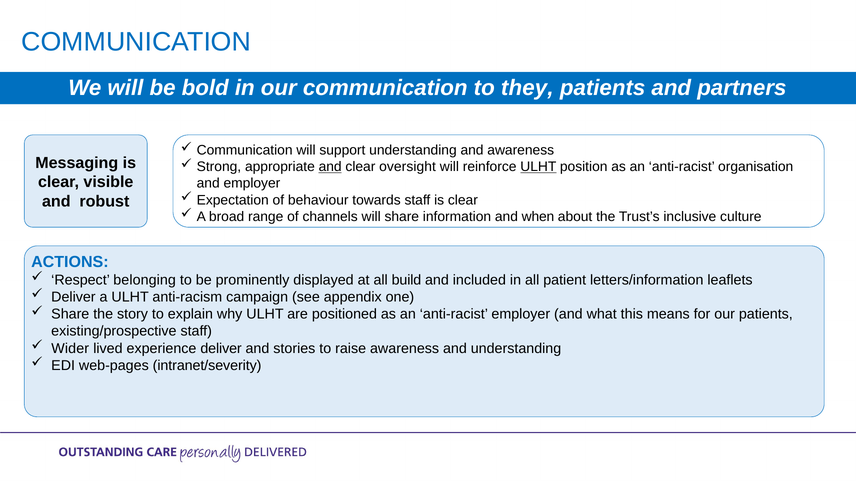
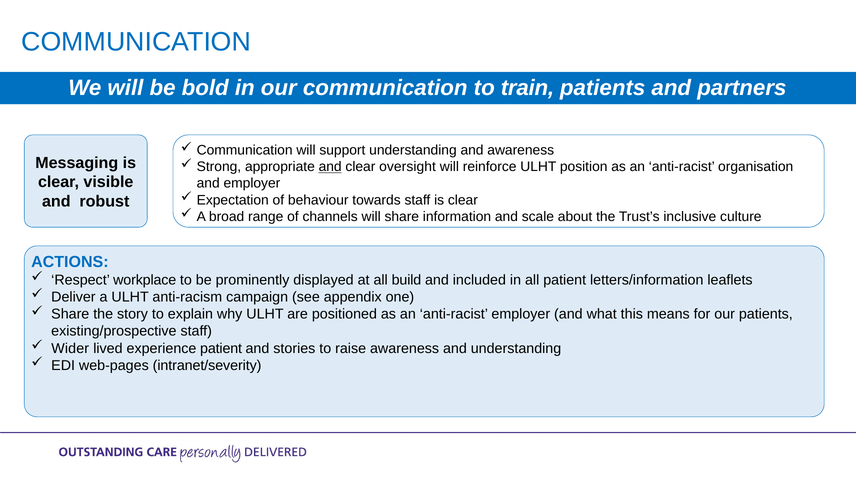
they: they -> train (527, 88)
ULHT underline: present -> none (538, 167)
when: when -> scale (538, 217)
belonging: belonging -> workplace (145, 280)
experience deliver: deliver -> patient (221, 349)
